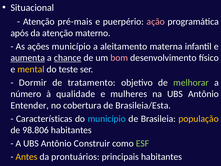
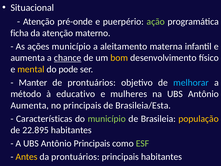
pré-mais: pré-mais -> pré-onde (75, 22)
ação colour: pink -> light green (156, 22)
após: após -> ficha (20, 33)
aumenta underline: present -> none (28, 58)
bom colour: pink -> yellow (119, 58)
teste: teste -> pode (68, 69)
Dormir: Dormir -> Manter (33, 82)
de tratamento: tratamento -> prontuários (92, 82)
melhorar colour: light green -> light blue (191, 82)
número: número -> método (26, 94)
qualidade: qualidade -> educativo (76, 94)
Entender: Entender -> Aumenta (30, 105)
no cobertura: cobertura -> principais (82, 105)
município colour: light blue -> light green (107, 119)
98.806: 98.806 -> 22.895 (36, 130)
Antônio Construir: Construir -> Principais (92, 143)
